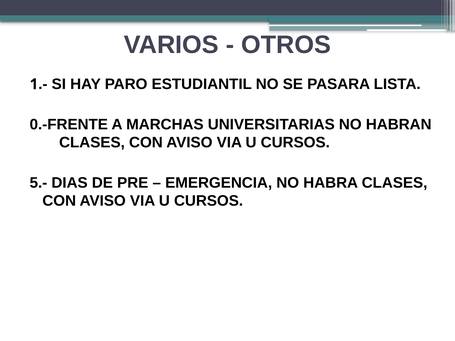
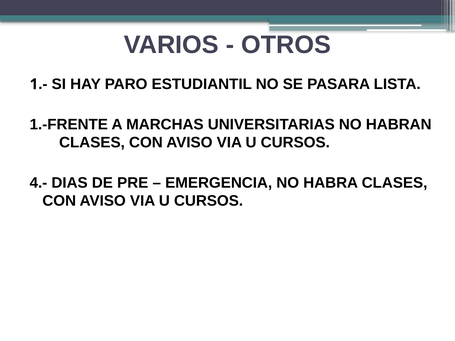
0.-FRENTE: 0.-FRENTE -> 1.-FRENTE (69, 124)
5.-: 5.- -> 4.- (38, 183)
